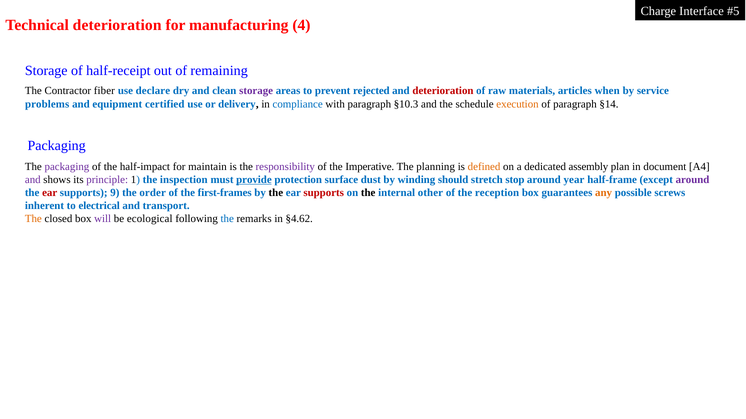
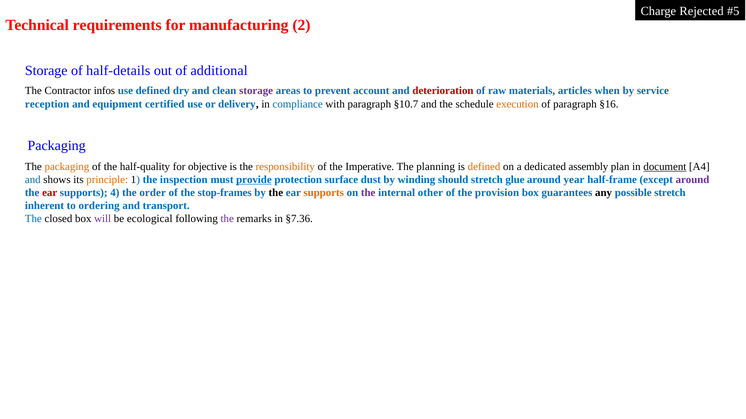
Interface: Interface -> Rejected (702, 11)
Technical deterioration: deterioration -> requirements (117, 25)
4: 4 -> 2 (301, 25)
half-receipt: half-receipt -> half-details (118, 70)
remaining: remaining -> additional (219, 70)
fiber: fiber -> infos (104, 91)
use declare: declare -> defined (153, 91)
rejected: rejected -> account (371, 91)
problems: problems -> reception (47, 104)
§10.3: §10.3 -> §10.7 (406, 104)
§14: §14 -> §16 (609, 104)
packaging colour: purple -> orange (67, 167)
half-impact: half-impact -> half-quality (145, 167)
maintain: maintain -> objective (208, 167)
responsibility colour: purple -> orange (285, 167)
document underline: none -> present (665, 167)
and colour: purple -> blue (33, 180)
principle colour: purple -> orange (107, 180)
stop: stop -> glue (515, 180)
9: 9 -> 4 (115, 193)
first-frames: first-frames -> stop-frames (225, 193)
supports colour: red -> orange (324, 193)
the colour: black -> purple (368, 193)
reception: reception -> provision (497, 193)
any colour: orange -> black (604, 193)
possible screws: screws -> stretch (670, 193)
electrical: electrical -> ordering (99, 206)
The colour: orange -> blue (33, 219)
the colour: blue -> purple (227, 219)
§4.62: §4.62 -> §7.36 (299, 219)
